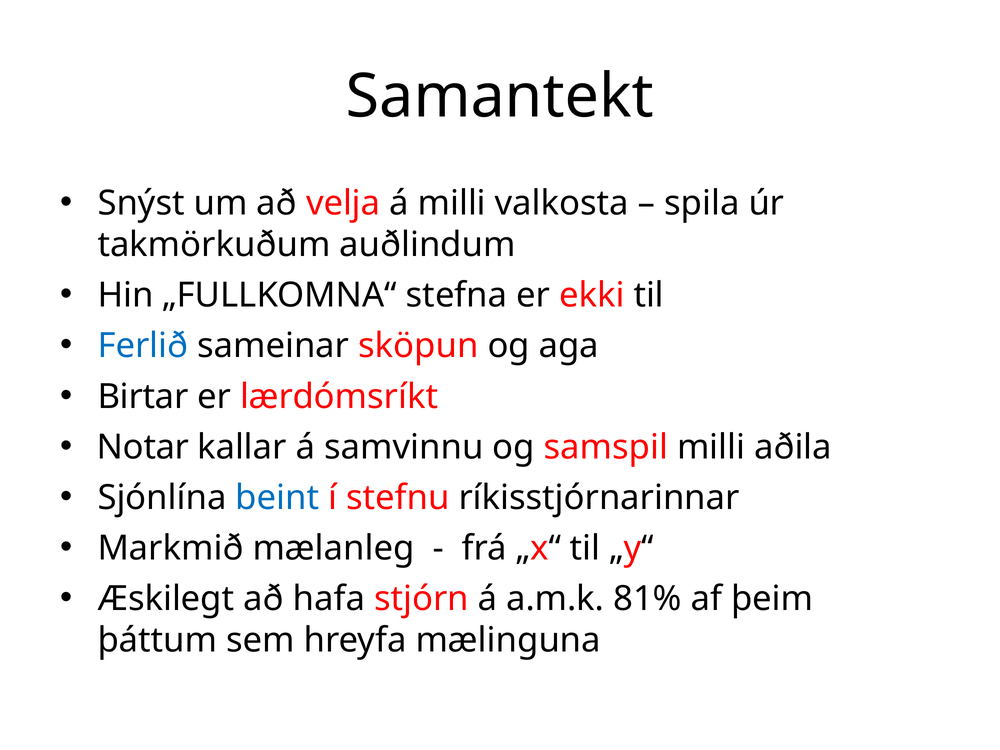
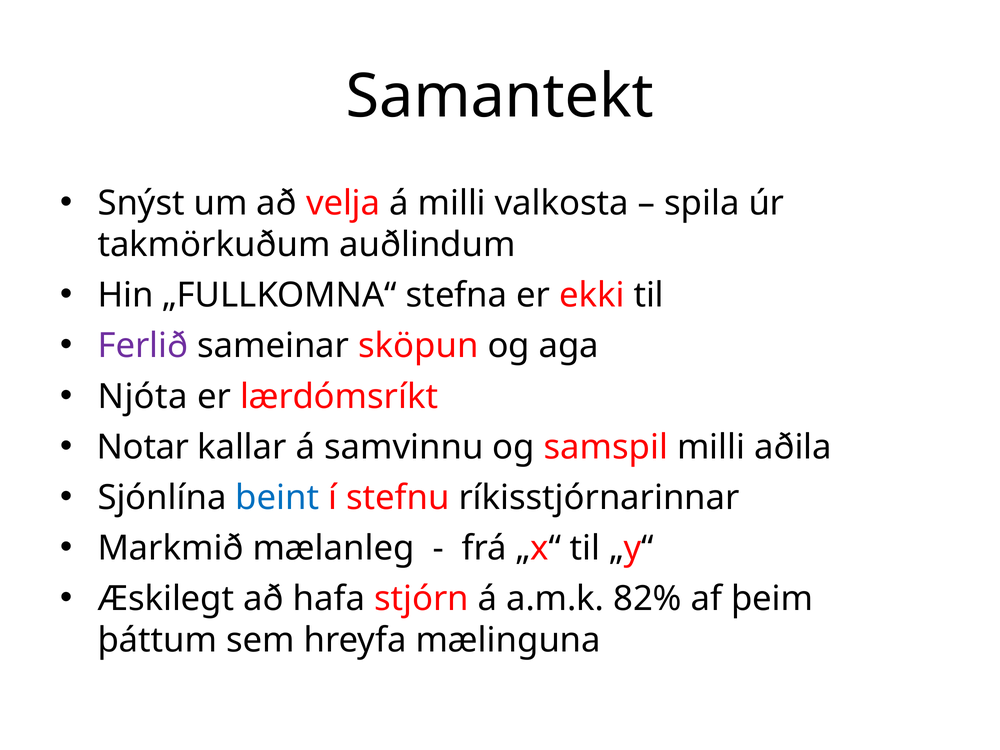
Ferlið colour: blue -> purple (143, 346)
Birtar: Birtar -> Njóta (143, 397)
81%: 81% -> 82% (648, 599)
